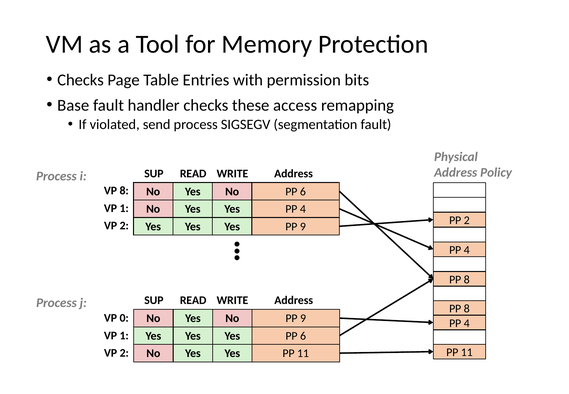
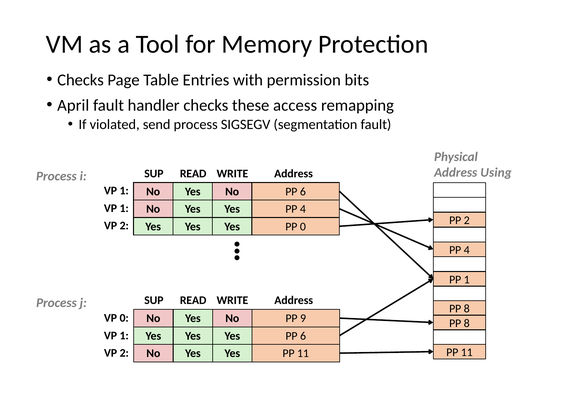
Base: Base -> April (73, 105)
Policy: Policy -> Using (496, 172)
8: 8 -> 1 (124, 191)
9: 9 -> 0 (303, 227)
8: 8 -> 1 (467, 280)
4: 4 -> 8 (467, 323)
